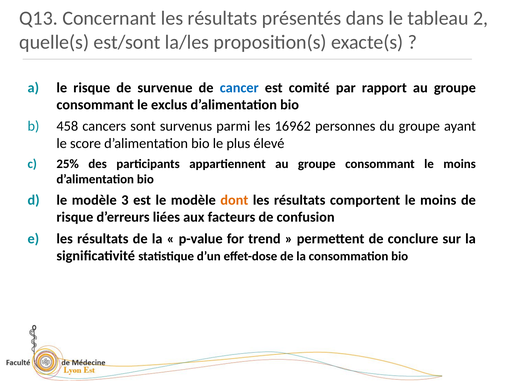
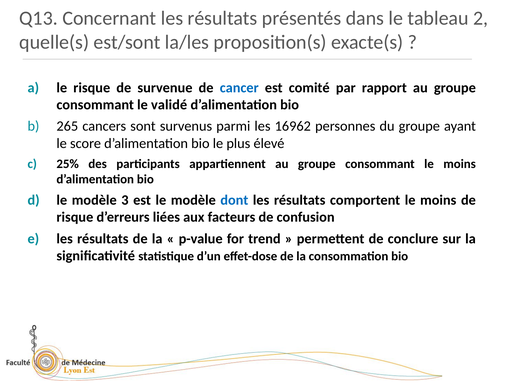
exclus: exclus -> validé (169, 105)
458: 458 -> 265 (67, 126)
dont colour: orange -> blue (234, 200)
